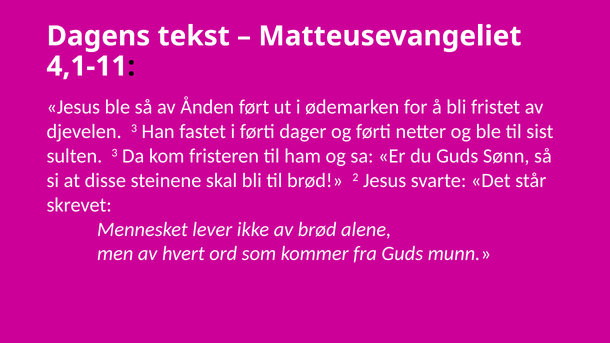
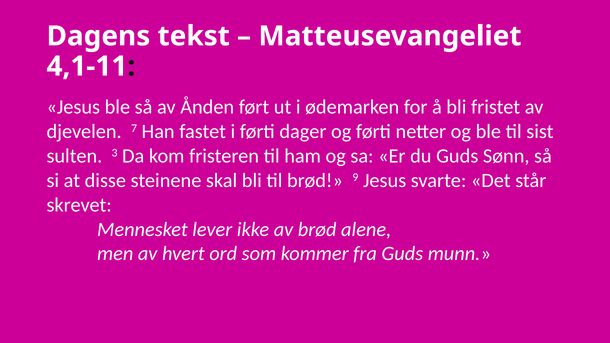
djevelen 3: 3 -> 7 (134, 129)
2: 2 -> 9 (355, 177)
